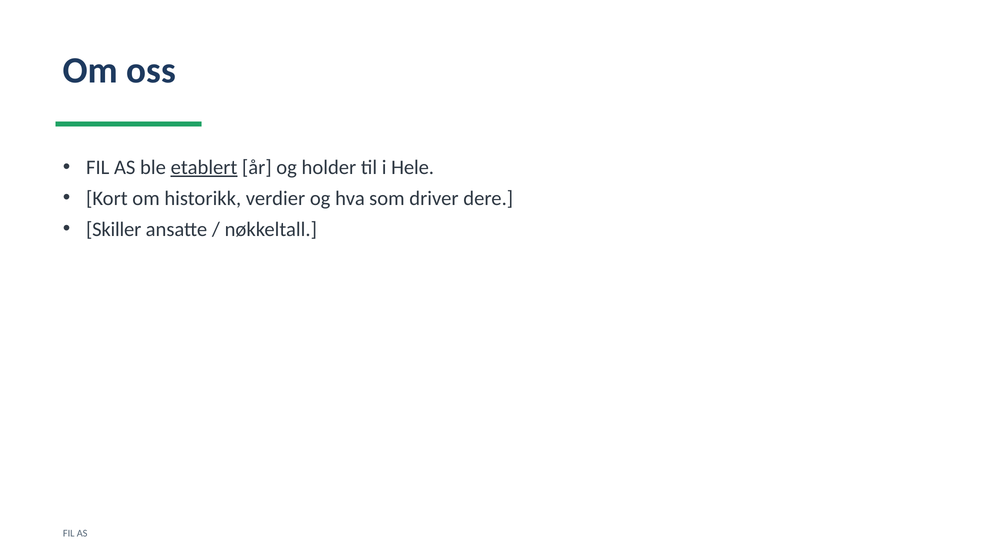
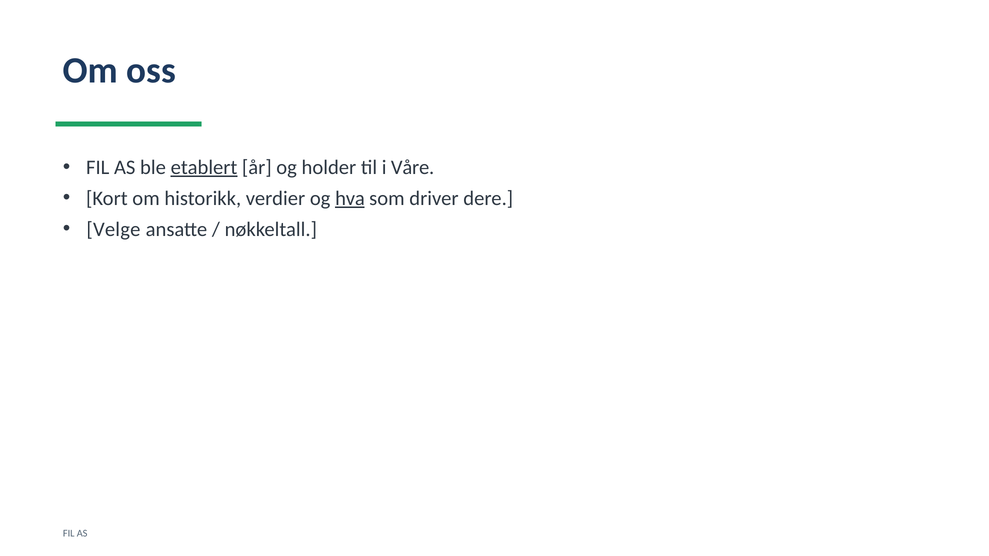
Hele: Hele -> Våre (413, 168)
hva underline: none -> present (350, 198)
Skiller: Skiller -> Velge (113, 229)
